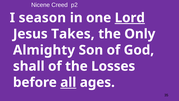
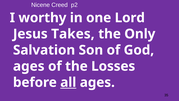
season: season -> worthy (42, 18)
Lord underline: present -> none (130, 18)
Almighty: Almighty -> Salvation (44, 50)
shall: shall -> ages (29, 66)
